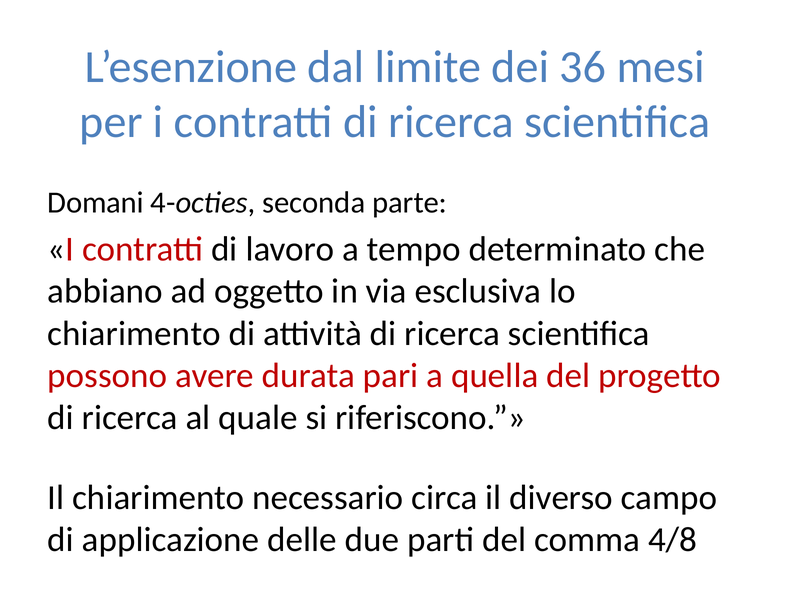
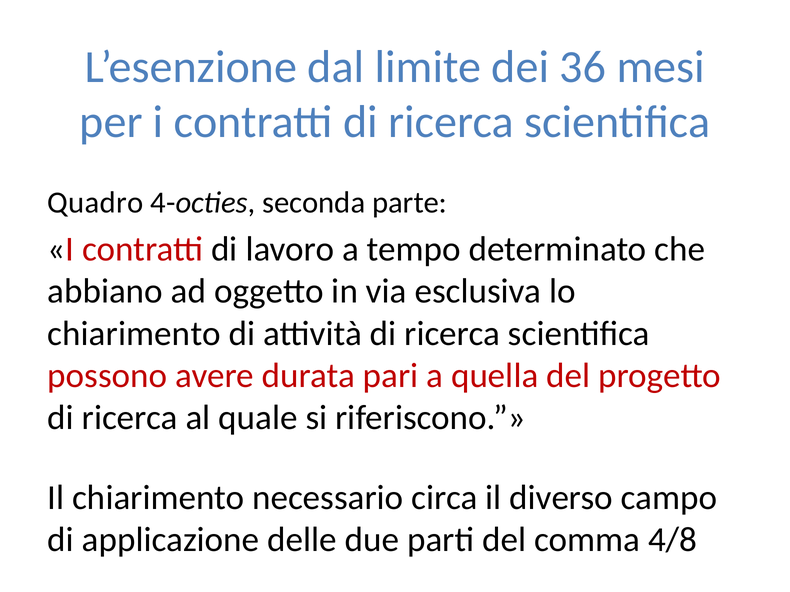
Domani: Domani -> Quadro (95, 203)
